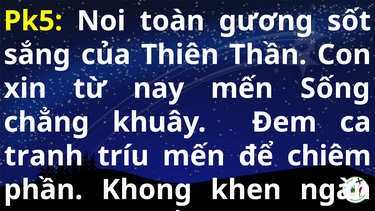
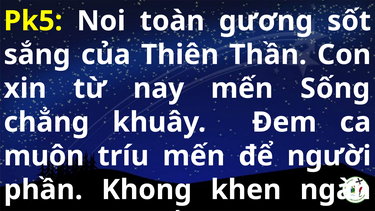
tranh: tranh -> muôn (44, 156)
chiêm: chiêm -> người (329, 156)
